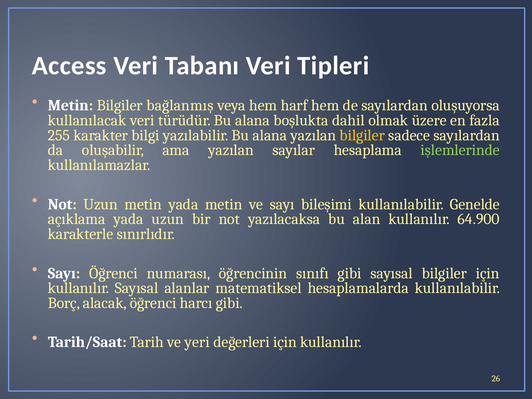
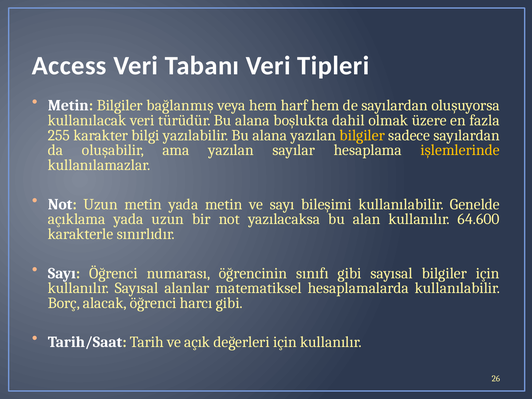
işlemlerinde colour: light green -> yellow (460, 150)
64.900: 64.900 -> 64.600 (479, 219)
yeri: yeri -> açık (197, 342)
